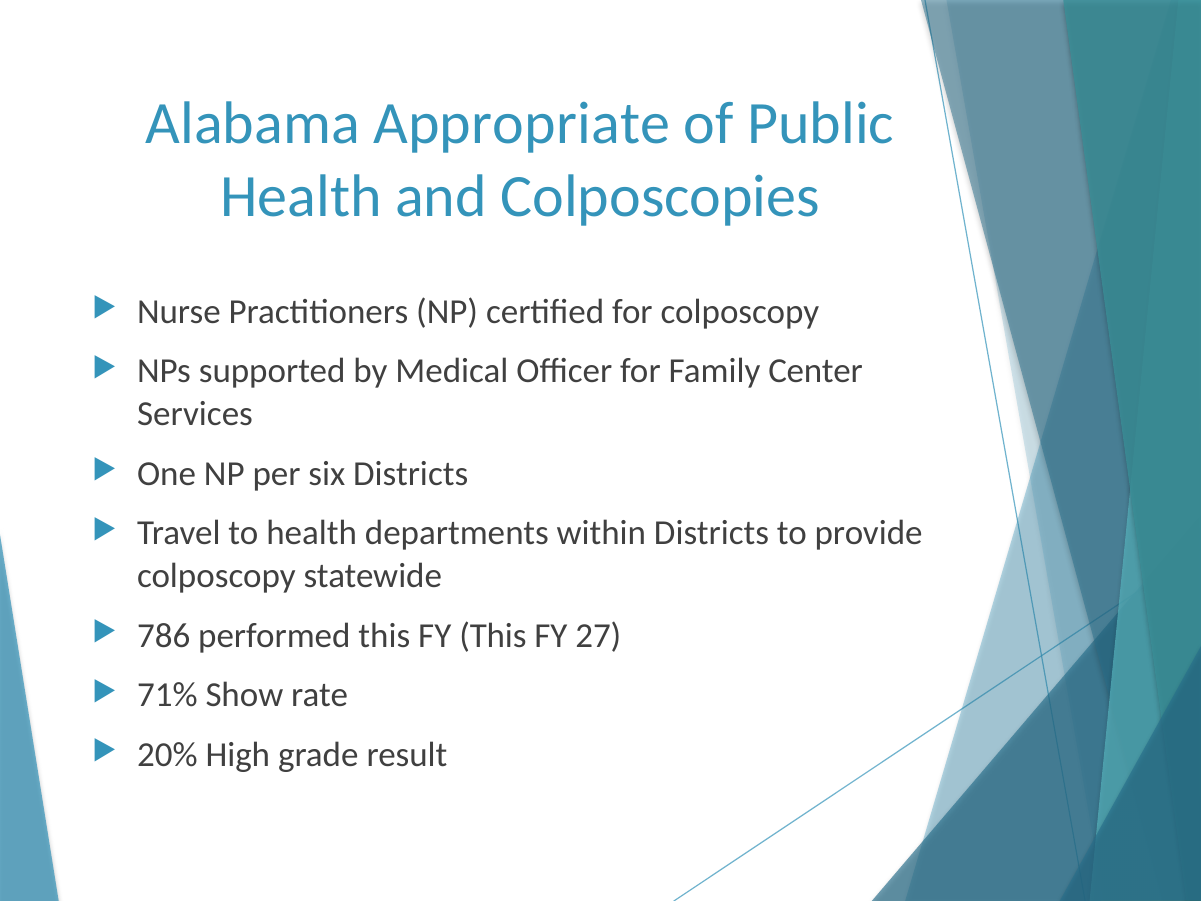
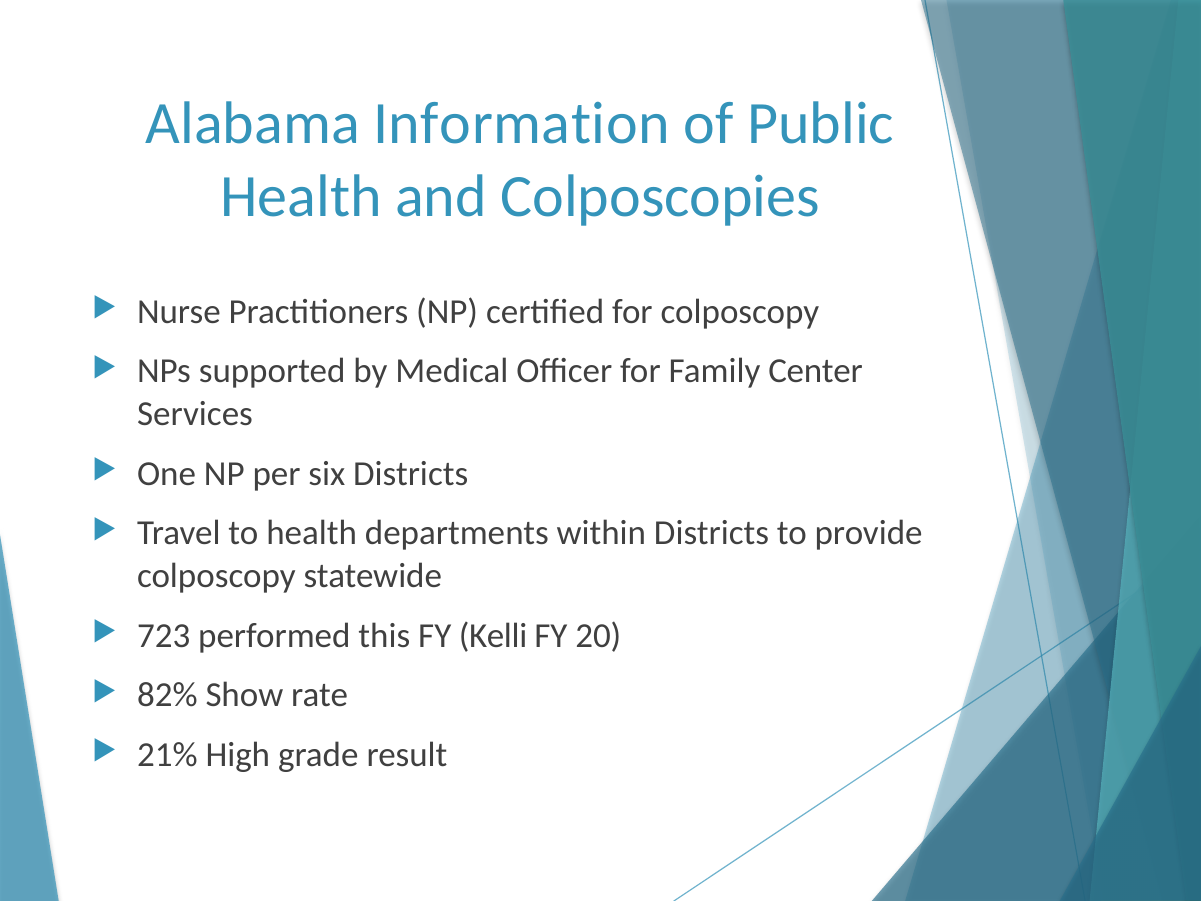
Appropriate: Appropriate -> Information (522, 123)
786: 786 -> 723 (164, 635)
FY This: This -> Kelli (493, 635)
27: 27 -> 20 (598, 635)
71%: 71% -> 82% (167, 695)
20%: 20% -> 21% (167, 755)
